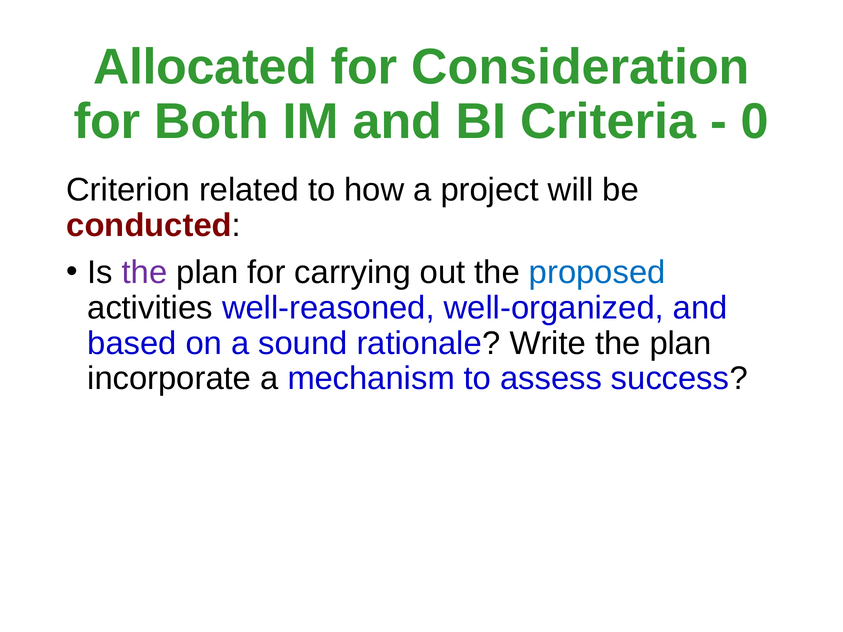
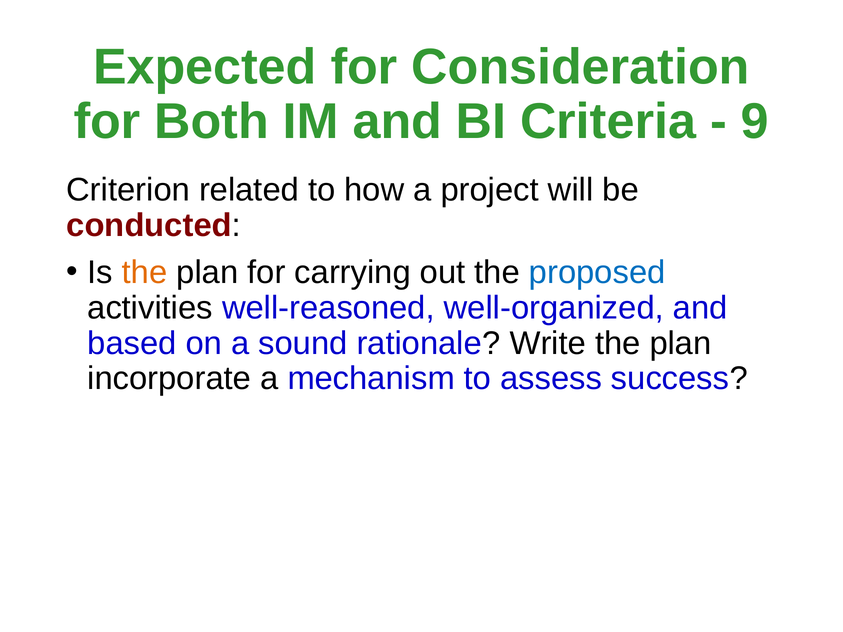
Allocated: Allocated -> Expected (205, 67)
0: 0 -> 9 (755, 122)
the colour: purple -> orange (145, 273)
